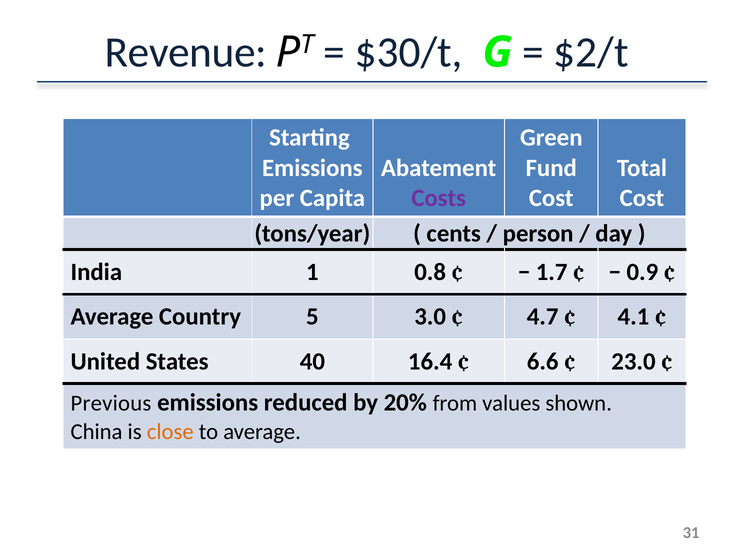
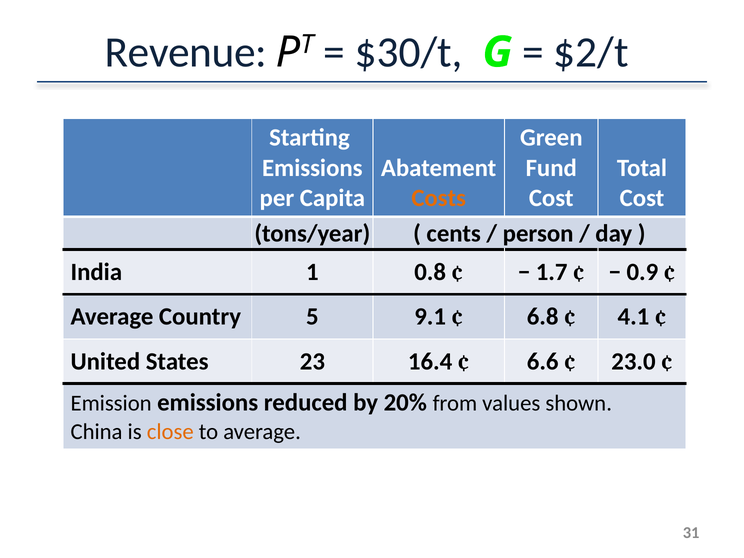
Costs colour: purple -> orange (439, 198)
3.0: 3.0 -> 9.1 (430, 317)
4.7: 4.7 -> 6.8 (543, 317)
40: 40 -> 23 (312, 361)
Previous: Previous -> Emission (111, 403)
